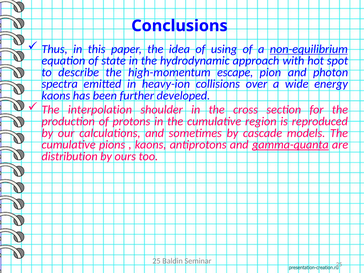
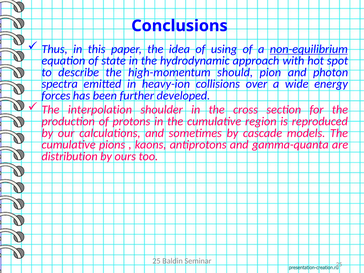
escape: escape -> should (235, 72)
kaons: kaons -> forces (56, 96)
gamma-quanta underline: present -> none (290, 145)
